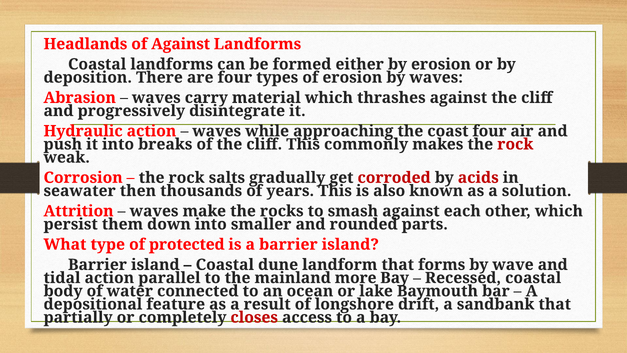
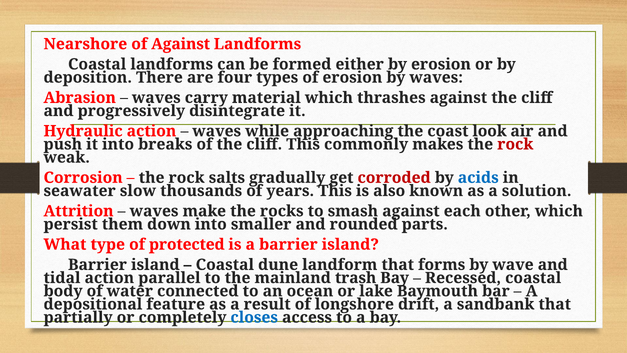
Headlands: Headlands -> Nearshore (85, 44)
coast four: four -> look (490, 131)
acids colour: red -> blue (478, 178)
then: then -> slow (138, 191)
more: more -> trash (356, 278)
closes colour: red -> blue (254, 317)
